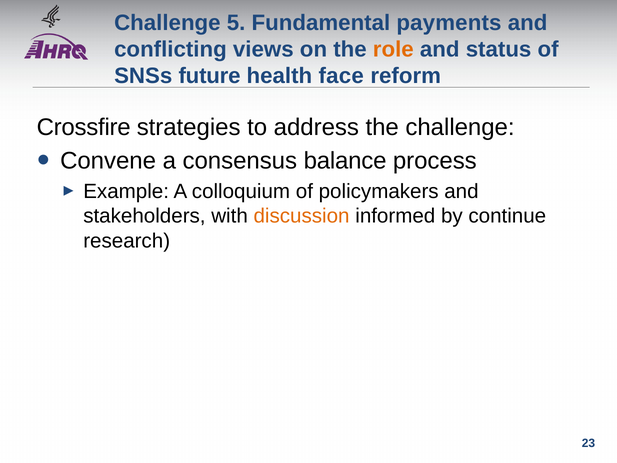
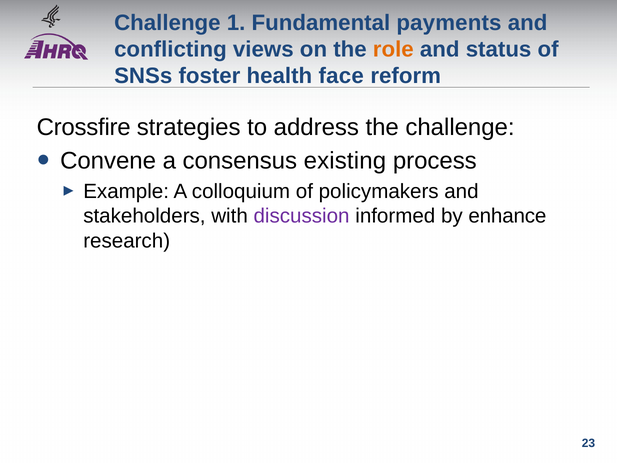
5: 5 -> 1 (236, 23)
future: future -> foster (209, 76)
balance: balance -> existing (345, 161)
discussion colour: orange -> purple (302, 216)
continue: continue -> enhance (507, 216)
